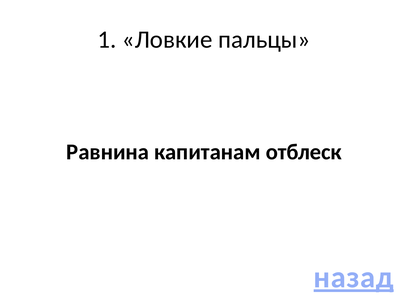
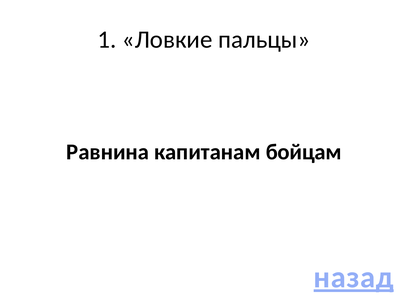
отблеск: отблеск -> бойцам (304, 152)
